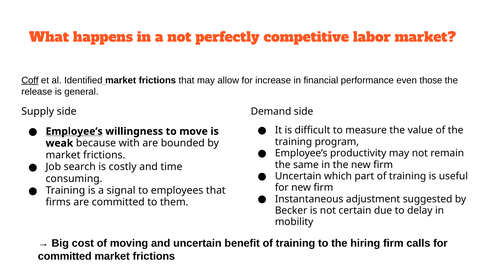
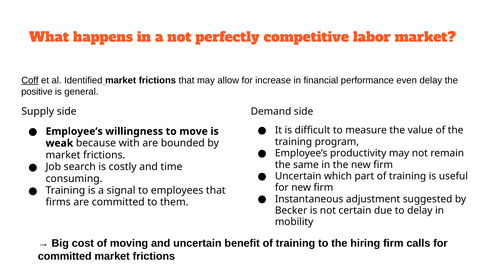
even those: those -> delay (431, 80)
release: release -> positive (37, 92)
Employee’s underline: present -> none (74, 131)
